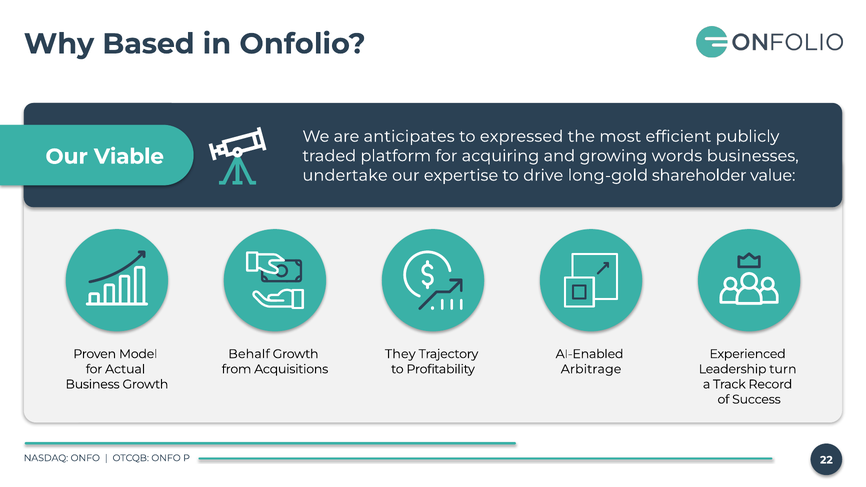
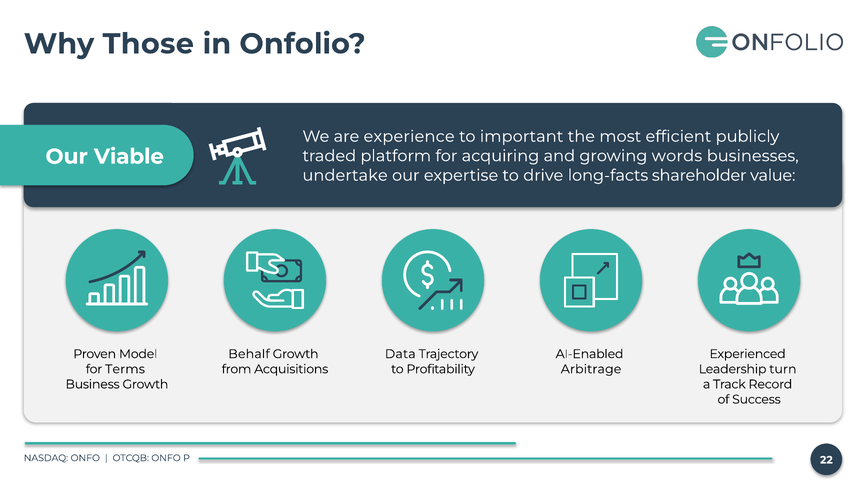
Based: Based -> Those (148, 44)
anticipates: anticipates -> experience (409, 136)
expressed: expressed -> important (522, 136)
long-gold: long-gold -> long-facts (608, 175)
They: They -> Data (400, 354)
Actual: Actual -> Terms (125, 369)
